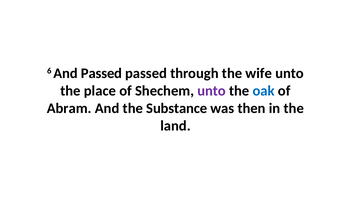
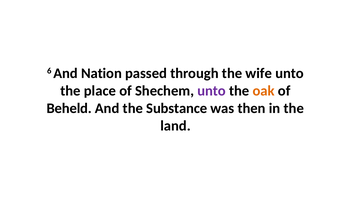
And Passed: Passed -> Nation (101, 73)
oak colour: blue -> orange (264, 91)
Abram: Abram -> Beheld (69, 109)
